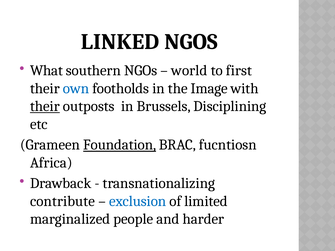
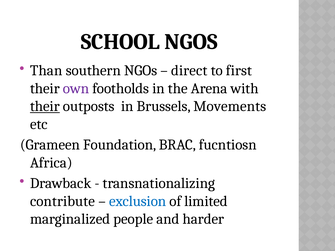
LINKED: LINKED -> SCHOOL (120, 42)
What: What -> Than (46, 71)
world: world -> direct (189, 71)
own colour: blue -> purple (76, 88)
Image: Image -> Arena (209, 88)
Disciplining: Disciplining -> Movements (230, 106)
Foundation underline: present -> none (120, 145)
